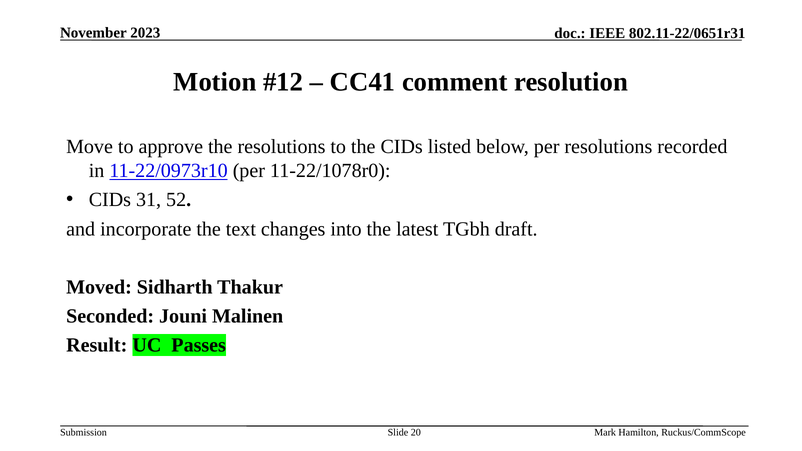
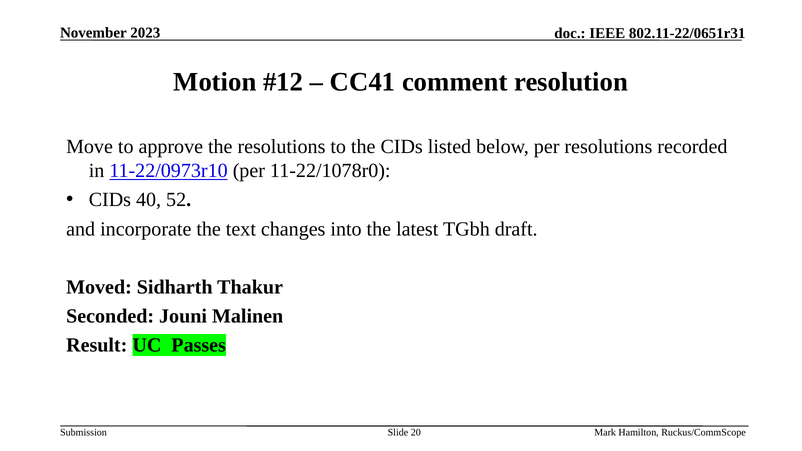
31: 31 -> 40 (149, 200)
